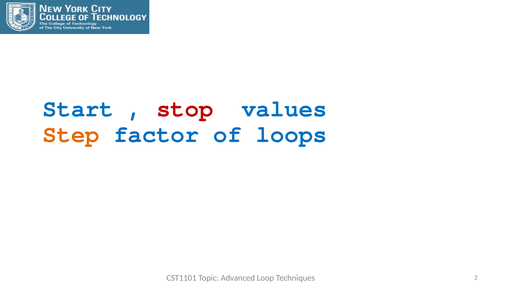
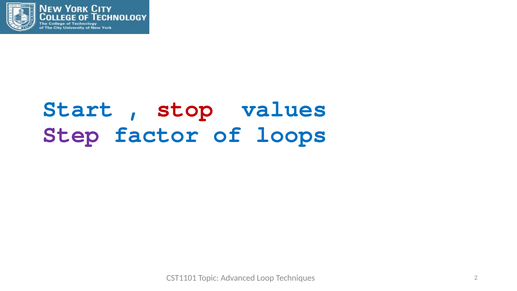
Step colour: orange -> purple (71, 134)
